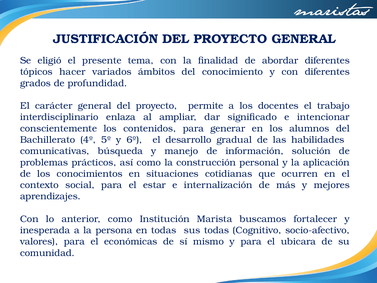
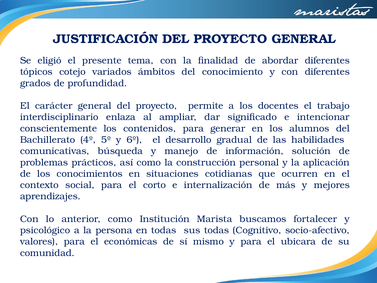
hacer: hacer -> cotejo (72, 72)
estar: estar -> corto (154, 185)
inesperada: inesperada -> psicológico (45, 230)
